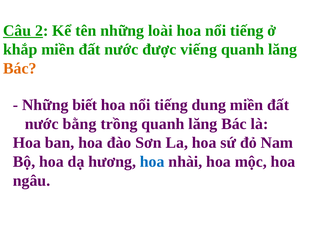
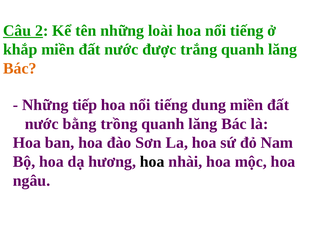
viếng: viếng -> trắng (199, 50)
biết: biết -> tiếp (85, 105)
hoa colour: blue -> black (152, 162)
